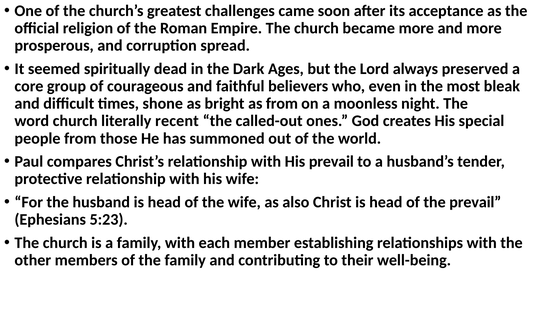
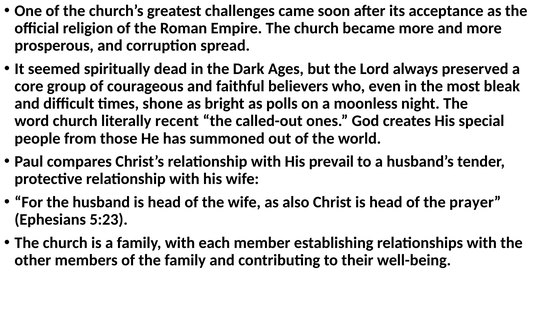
as from: from -> polls (282, 103)
the prevail: prevail -> prayer (475, 202)
